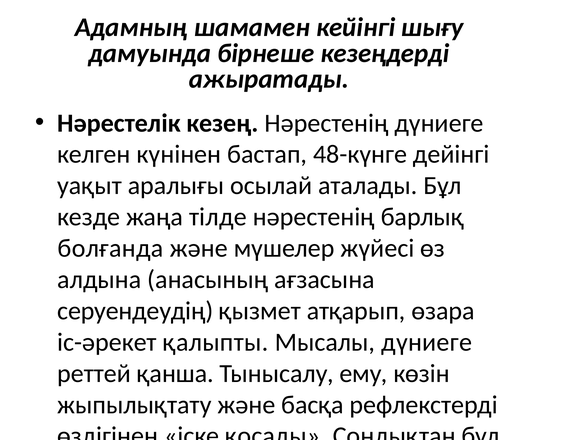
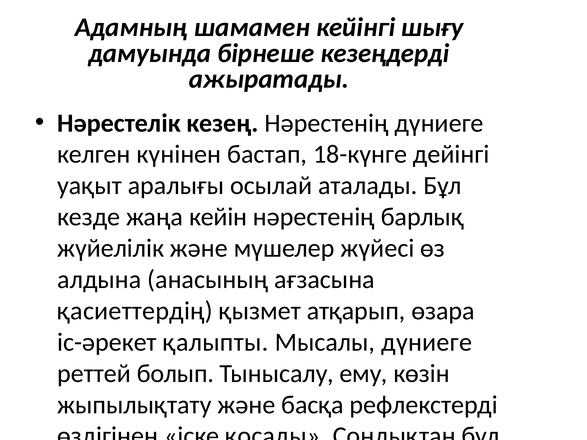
48-күнге: 48-күнге -> 18-күнге (360, 154)
тілде: тілде -> кейін (218, 217)
болғанда: болғанда -> жүйелілік (111, 248)
серуендеудің: серуендеудің -> қасиеттердің (135, 311)
қанша: қанша -> болып (175, 374)
